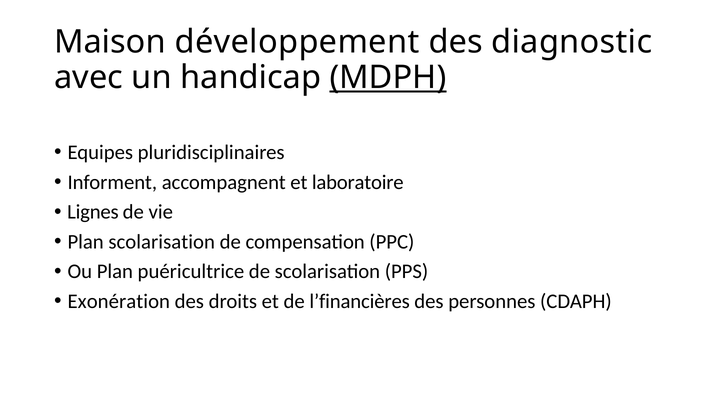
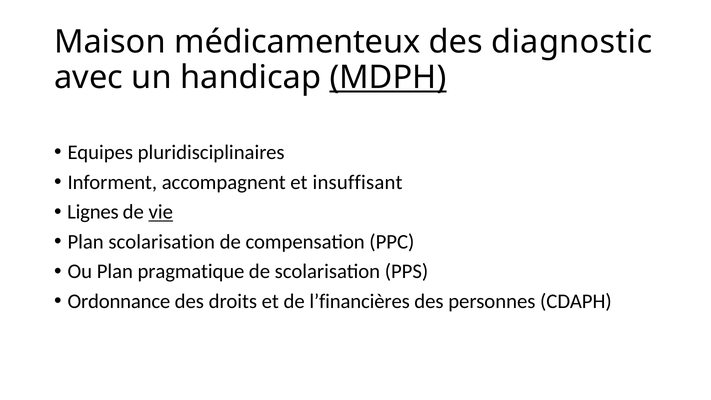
développement: développement -> médicamenteux (297, 42)
laboratoire: laboratoire -> insuffisant (358, 182)
vie underline: none -> present (161, 212)
puéricultrice: puéricultrice -> pragmatique (191, 271)
Exonération: Exonération -> Ordonnance (119, 301)
